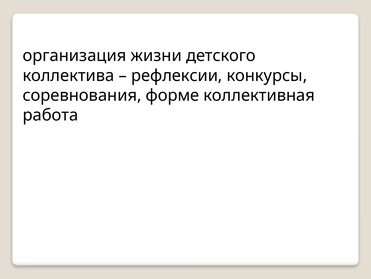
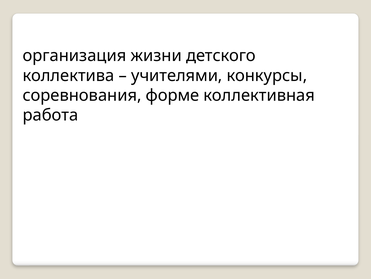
рефлексии: рефлексии -> учителями (177, 75)
